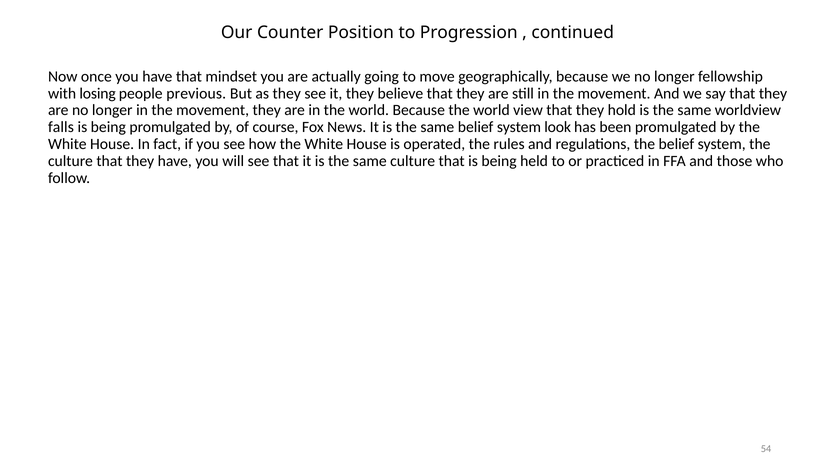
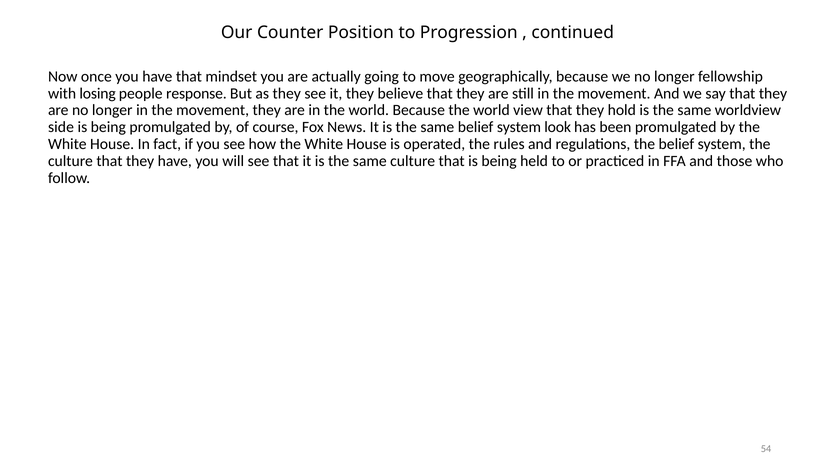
previous: previous -> response (196, 93)
falls: falls -> side (61, 127)
